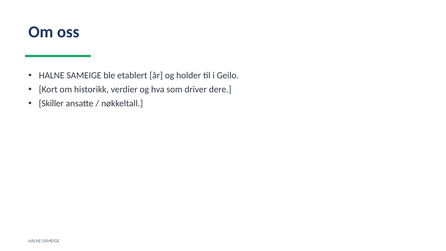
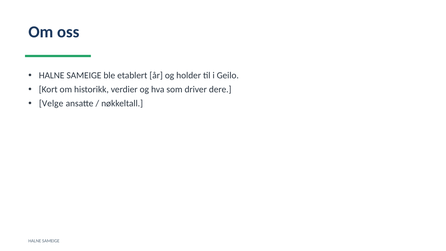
Skiller: Skiller -> Velge (51, 103)
